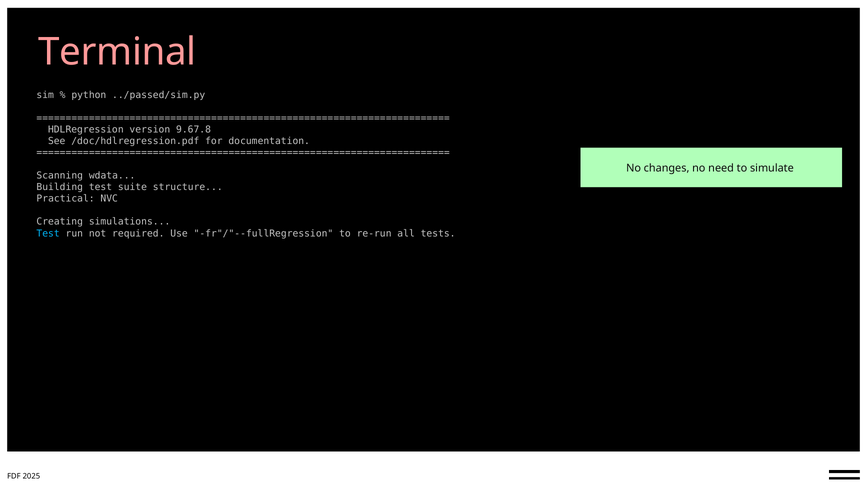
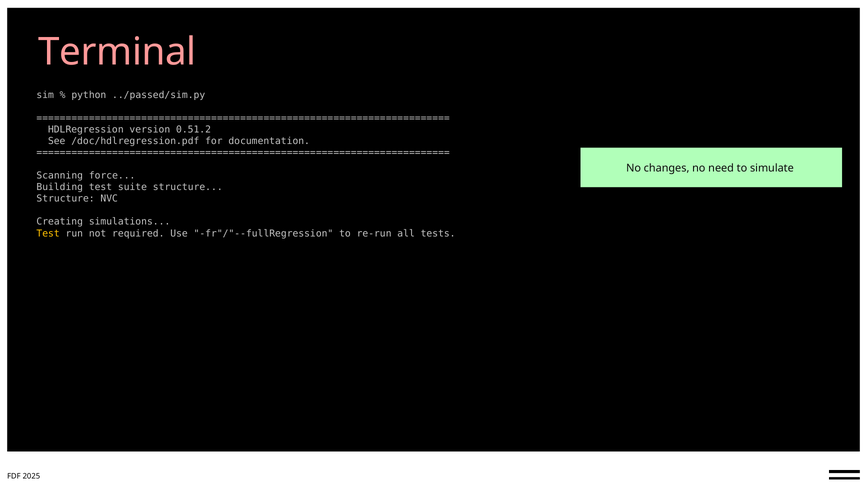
9.67.8: 9.67.8 -> 0.51.2 (194, 130)
wdata: wdata -> force (112, 176)
Practical: Practical -> Structure (66, 199)
Test colour: light blue -> yellow (48, 234)
